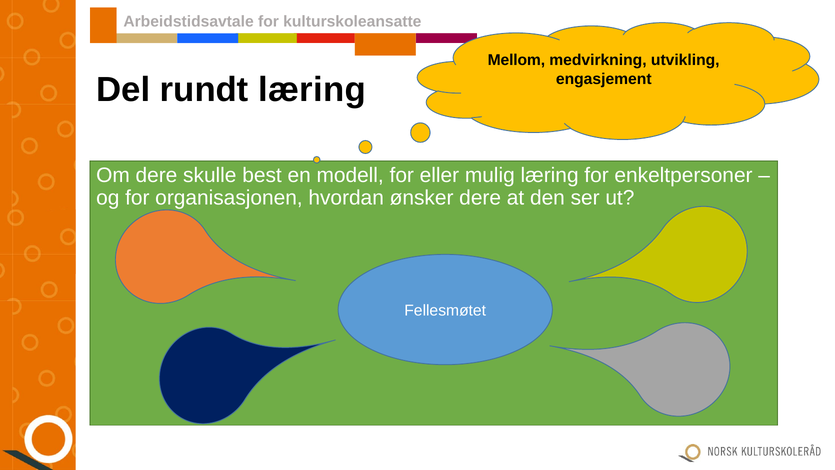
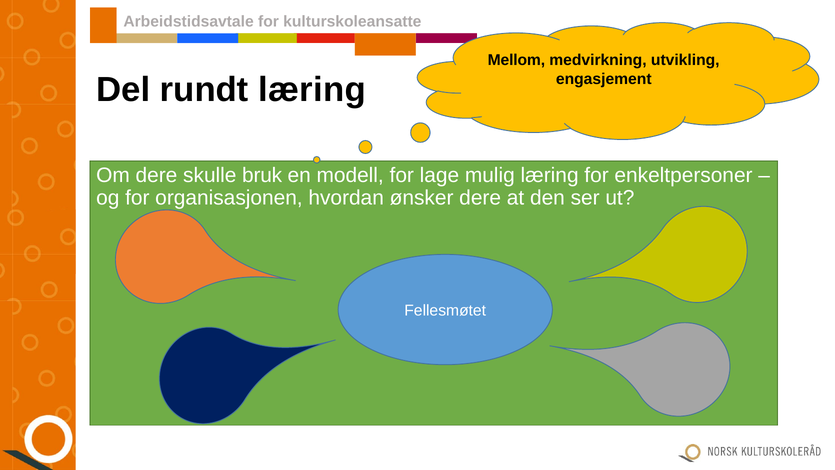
best: best -> bruk (262, 175)
eller: eller -> lage (439, 175)
